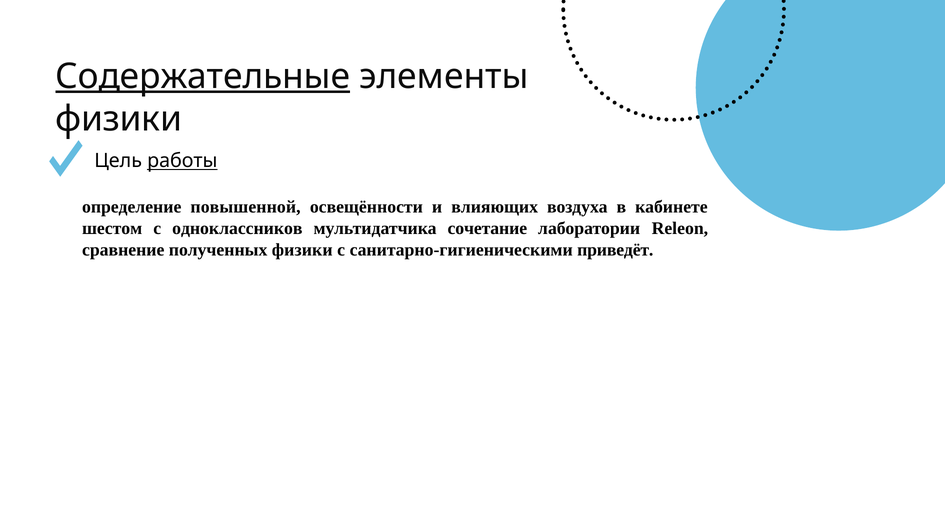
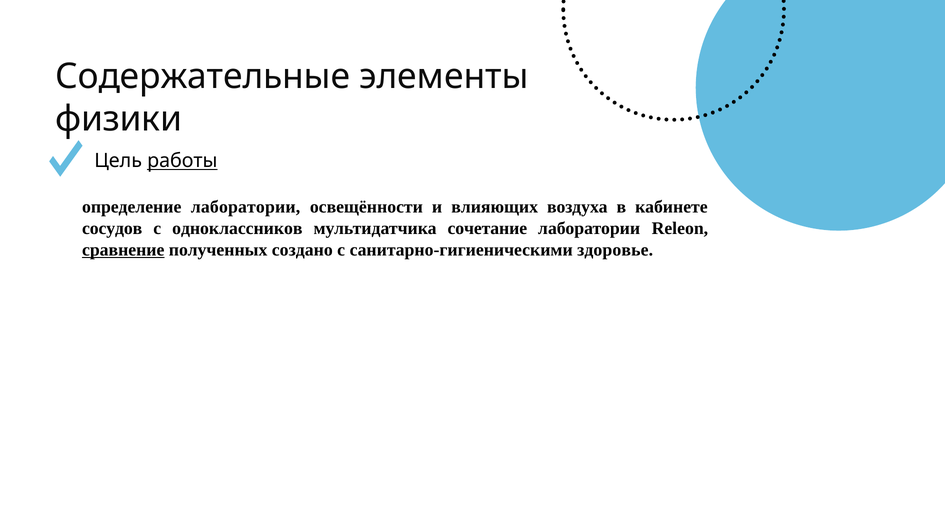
Содержательные underline: present -> none (203, 76)
определение повышенной: повышенной -> лаборатории (246, 207)
шестом: шестом -> сосудов (112, 228)
сравнение underline: none -> present (123, 249)
полученных физики: физики -> создано (302, 249)
приведёт: приведёт -> здоровье (615, 249)
